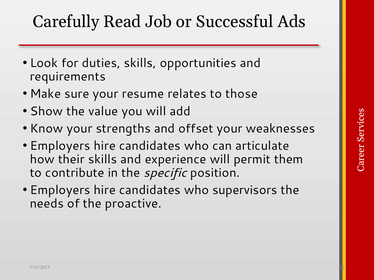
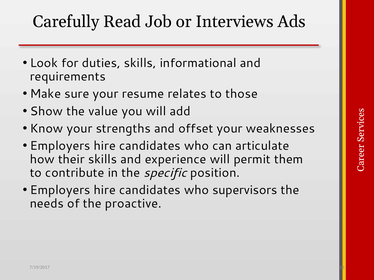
Successful: Successful -> Interviews (235, 22)
opportunities: opportunities -> informational (198, 63)
